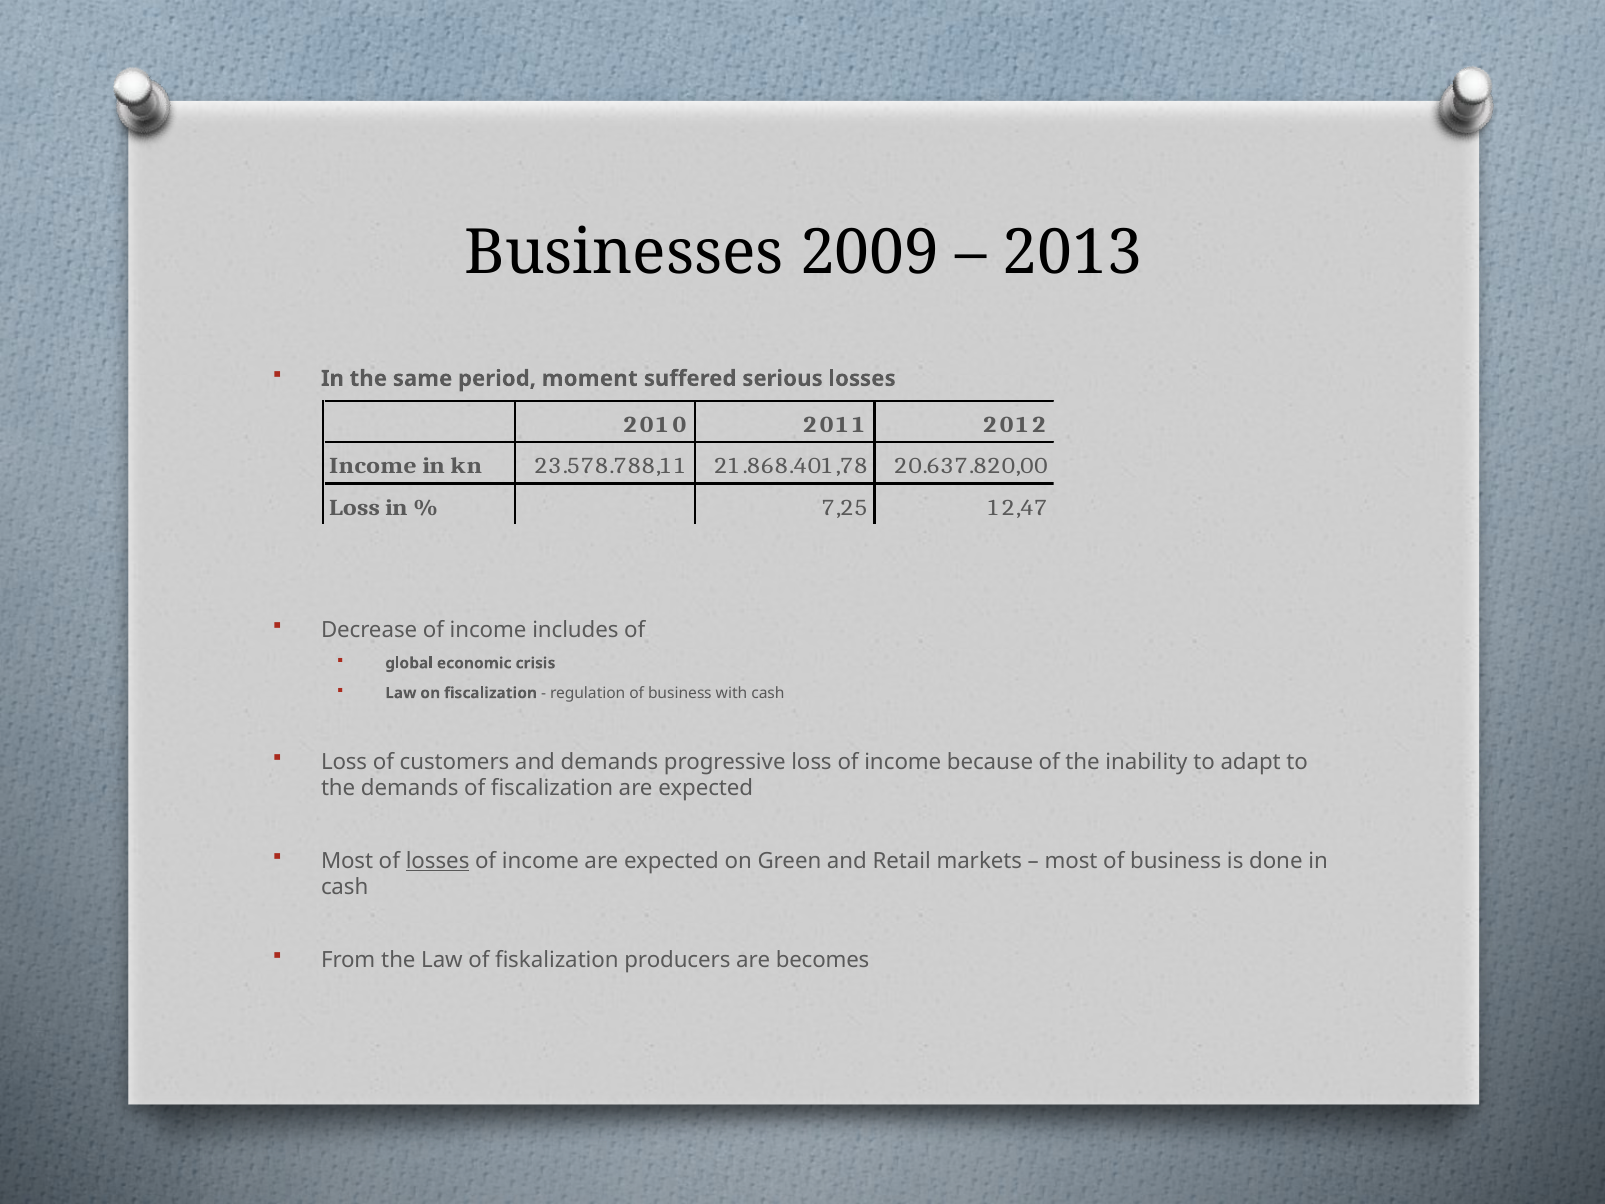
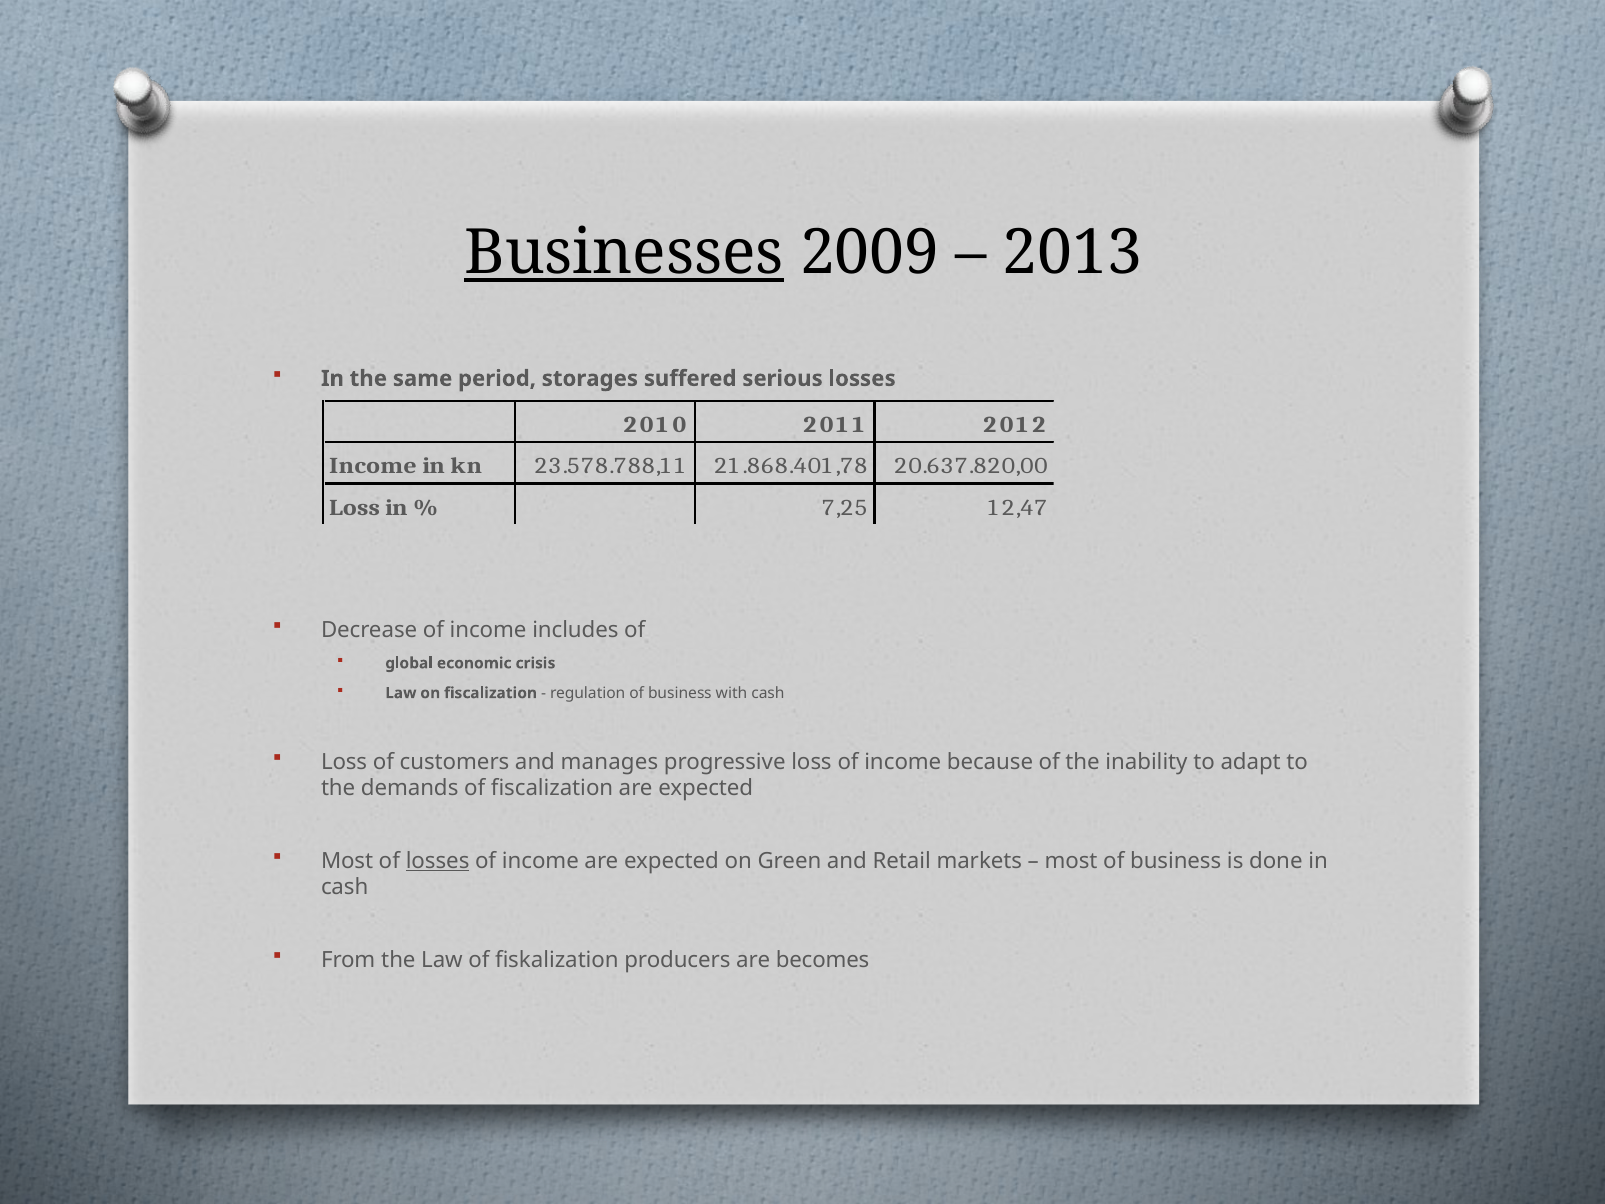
Businesses underline: none -> present (624, 253)
moment: moment -> storages (590, 378)
and demands: demands -> manages (609, 762)
